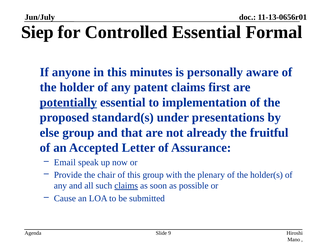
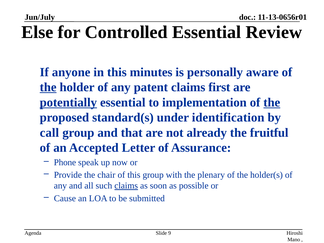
Siep: Siep -> Else (37, 32)
Formal: Formal -> Review (274, 32)
the underline: none -> present (48, 87)
the underline: none -> present (272, 102)
presentations: presentations -> identification (228, 118)
else: else -> call (49, 133)
Email: Email -> Phone (65, 162)
